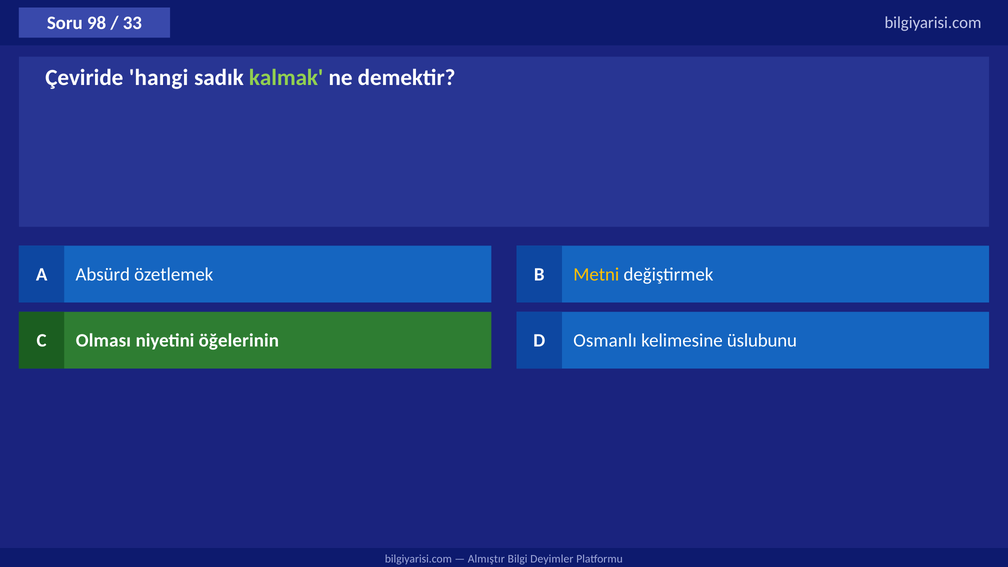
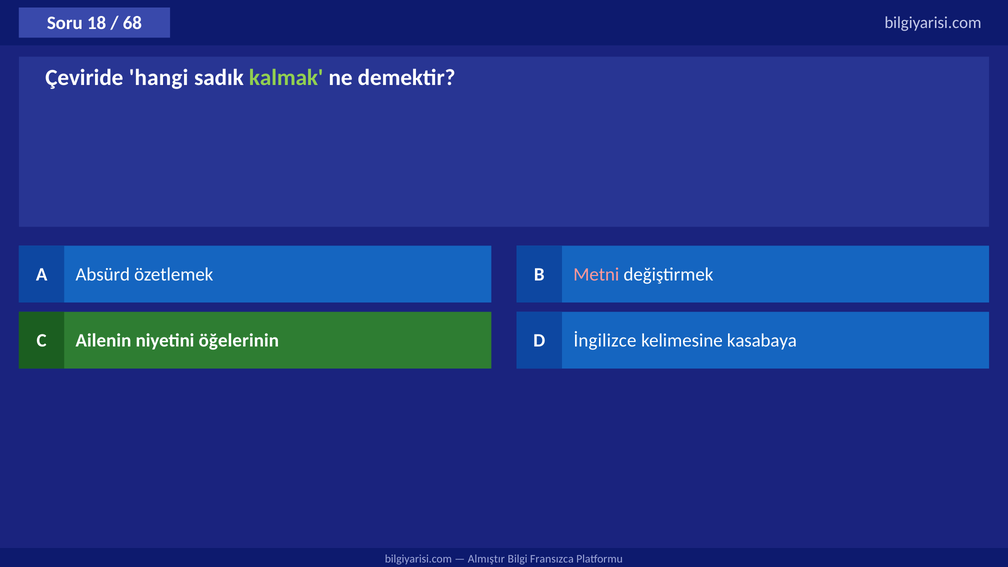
98: 98 -> 18 (97, 23)
33: 33 -> 68 (132, 23)
Metni colour: yellow -> pink (596, 274)
Olması: Olması -> Ailenin (103, 340)
Osmanlı: Osmanlı -> İngilizce (605, 340)
üslubunu: üslubunu -> kasabaya (762, 340)
Deyimler: Deyimler -> Fransızca (552, 559)
